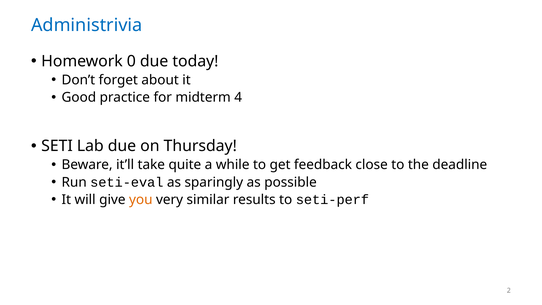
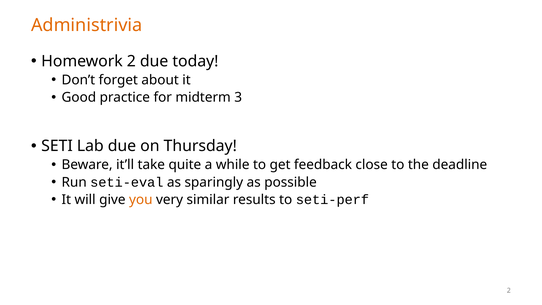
Administrivia colour: blue -> orange (87, 25)
Homework 0: 0 -> 2 (131, 61)
4: 4 -> 3 (238, 97)
